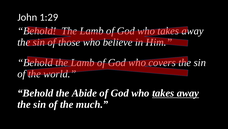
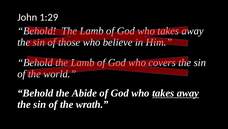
much: much -> wrath (92, 104)
